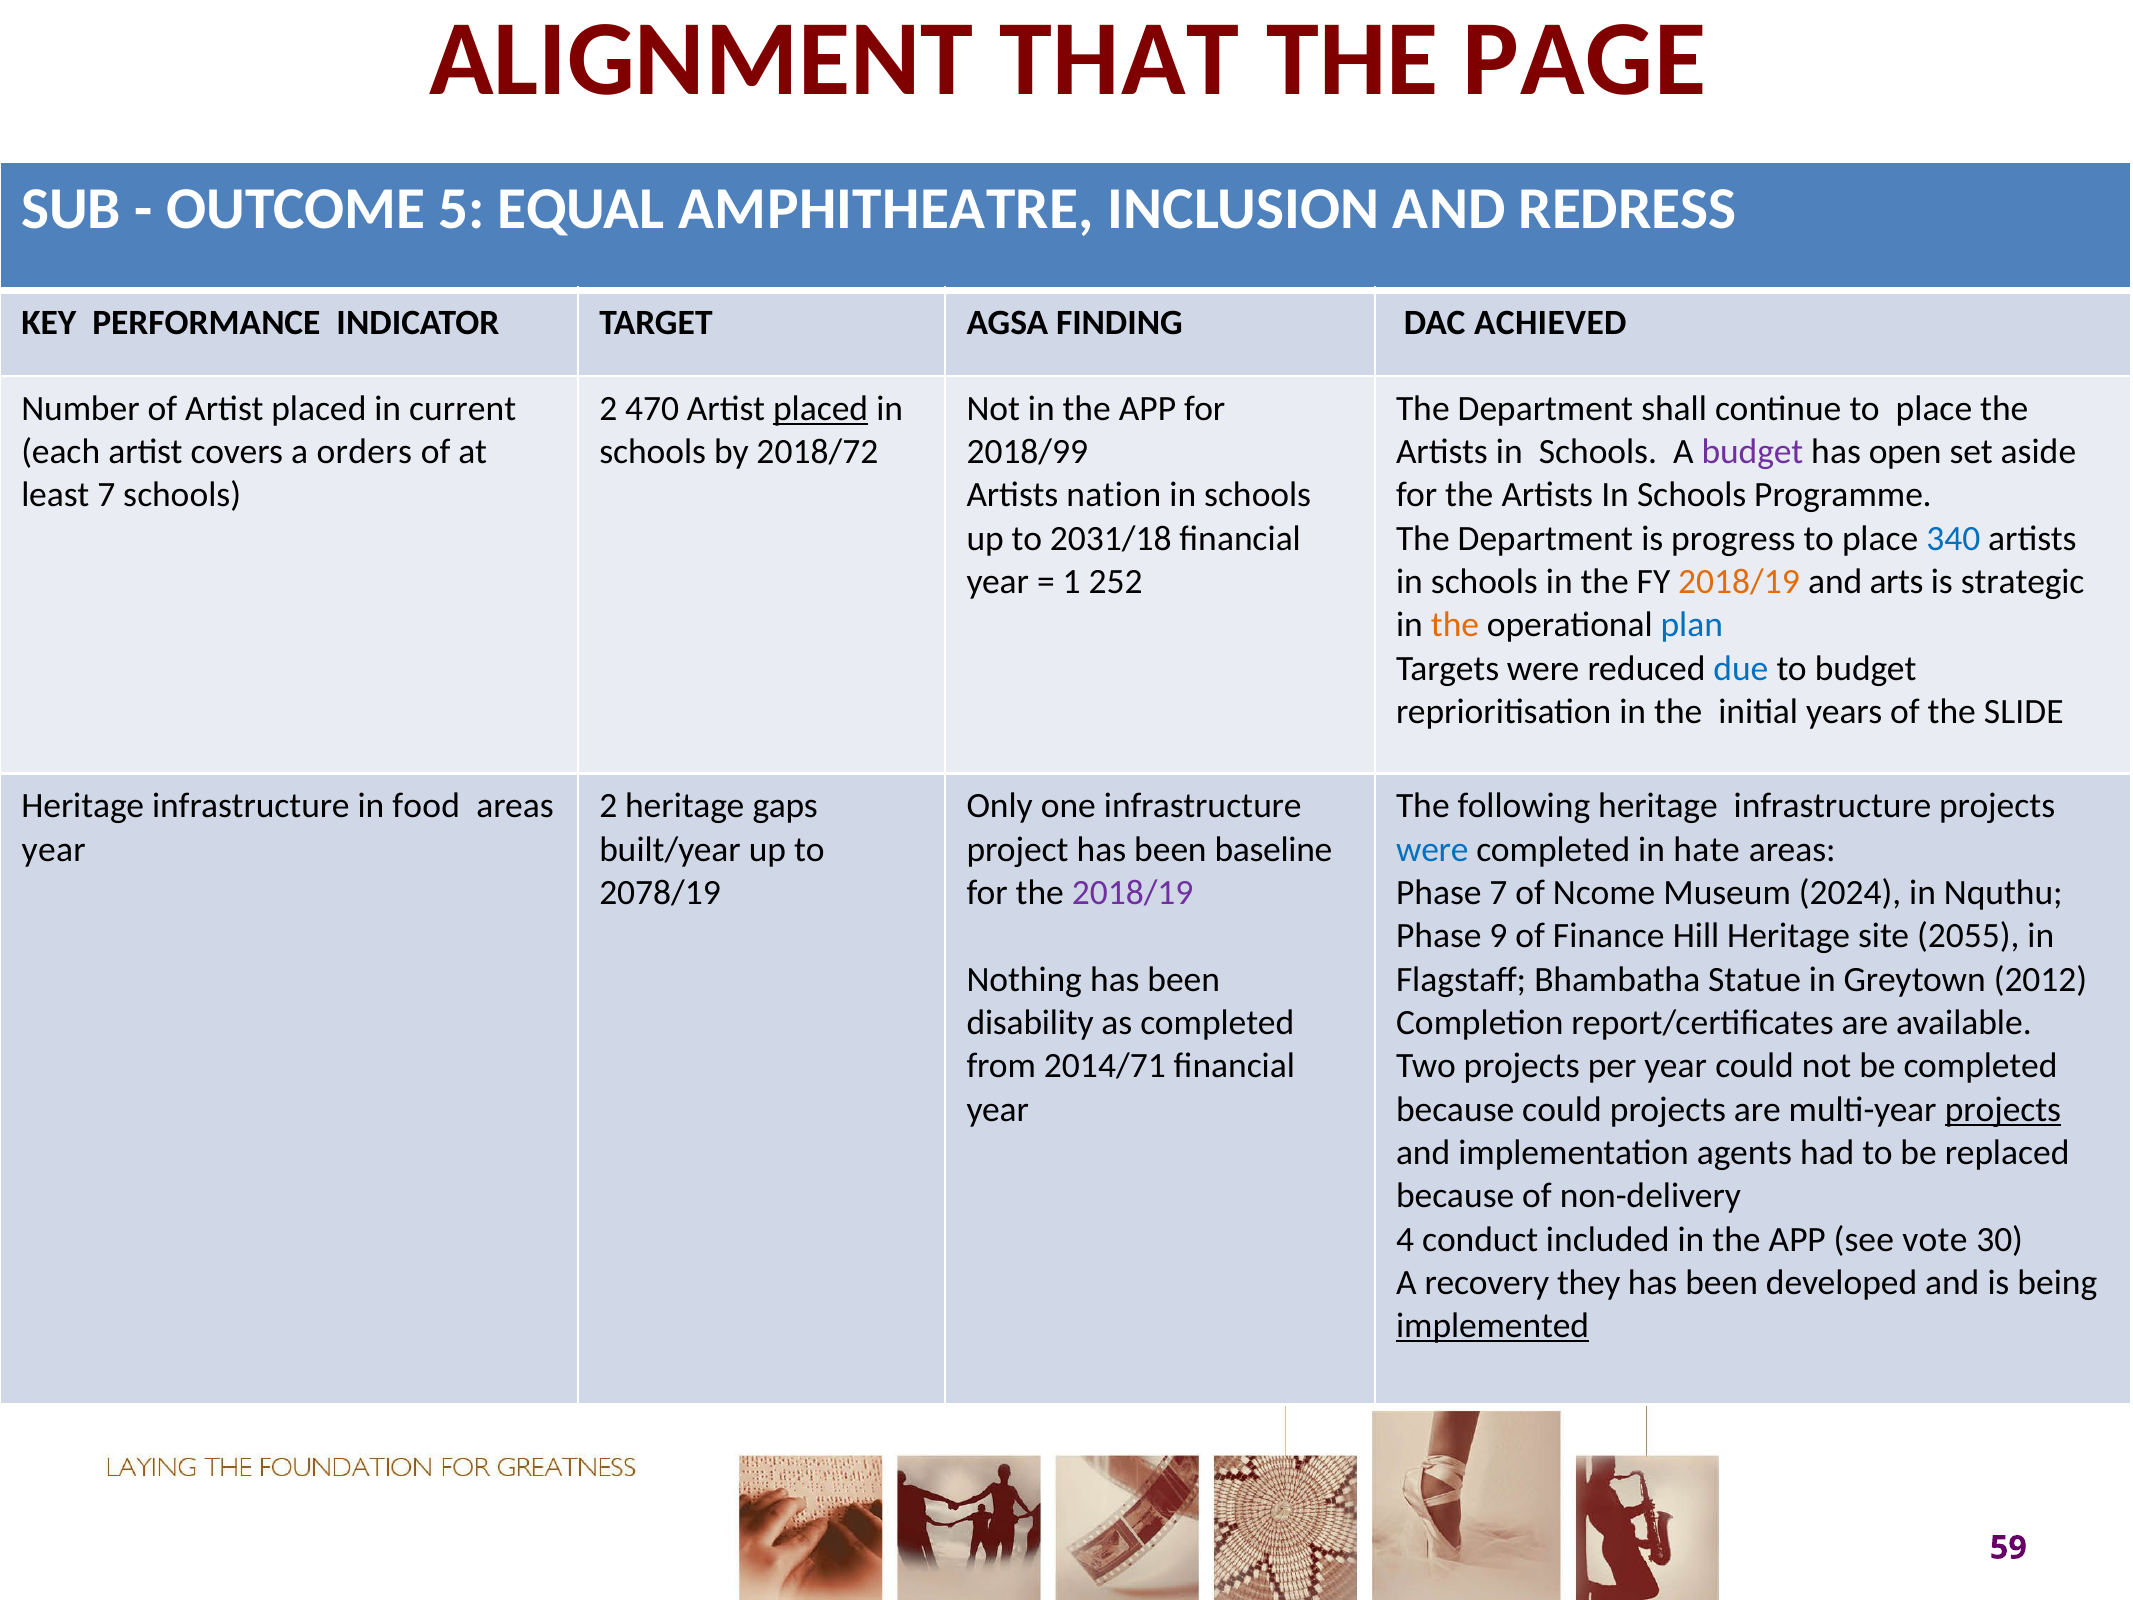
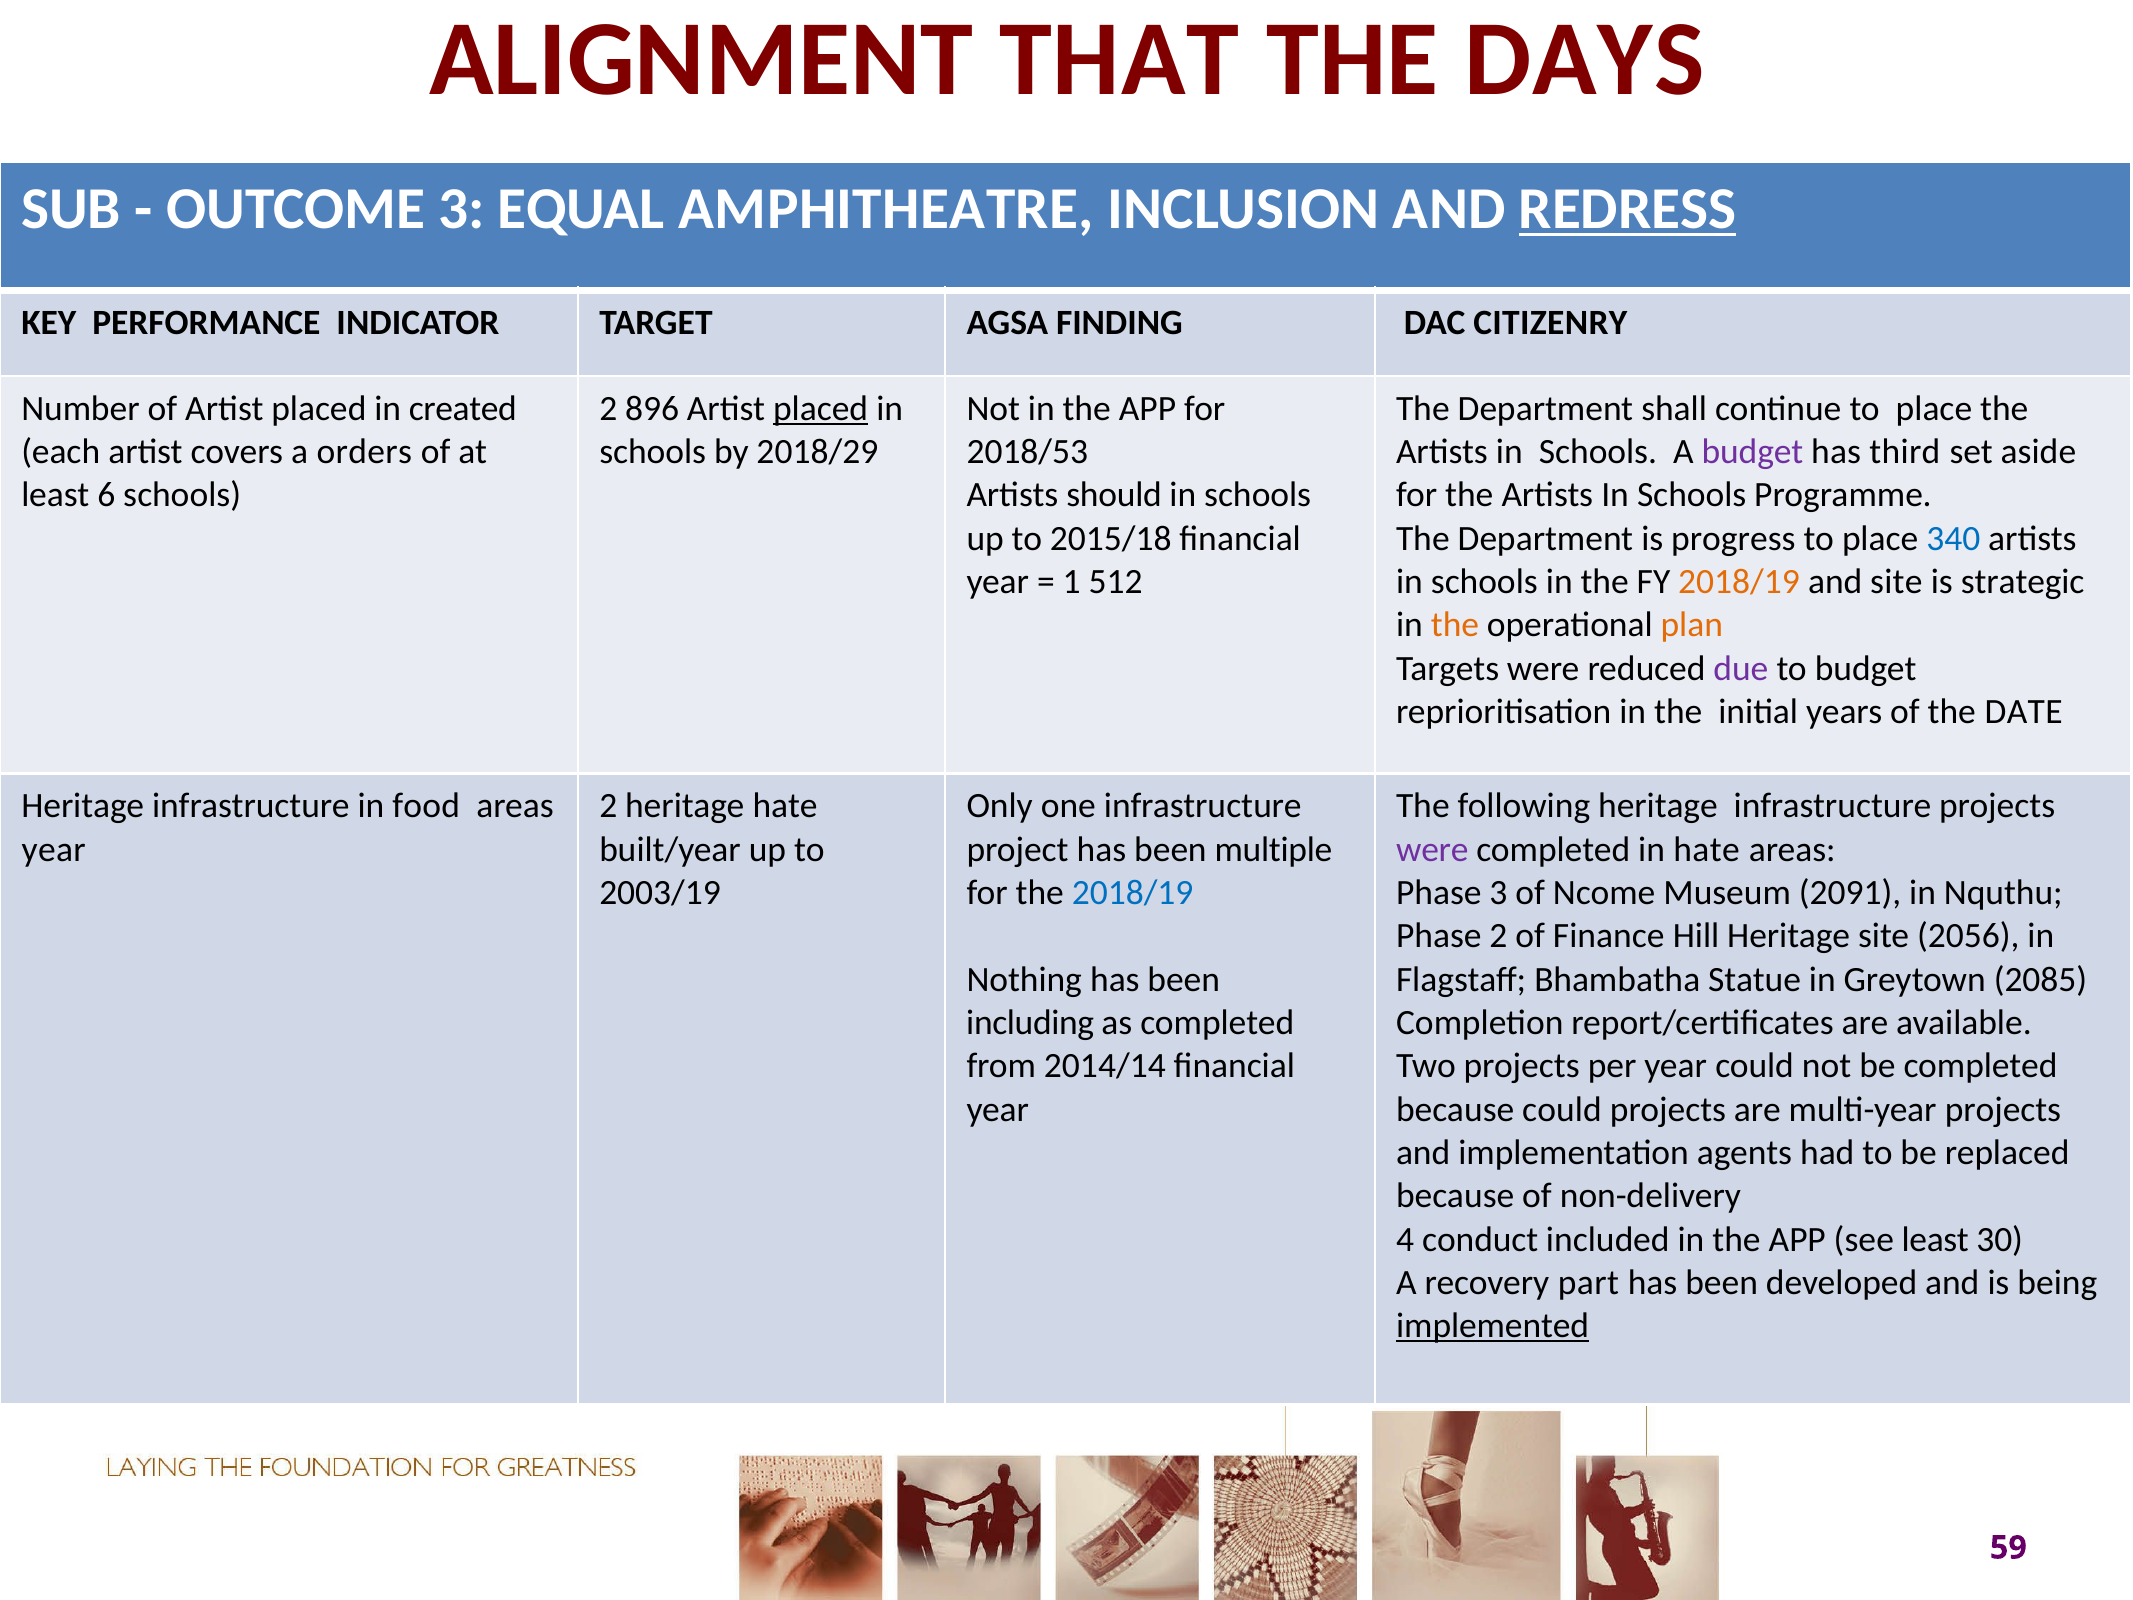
PAGE: PAGE -> DAYS (1584, 59)
OUTCOME 5: 5 -> 3 (462, 209)
REDRESS underline: none -> present (1628, 209)
ACHIEVED: ACHIEVED -> CITIZENRY (1550, 323)
current: current -> created (463, 408)
470: 470 -> 896 (652, 408)
2018/72: 2018/72 -> 2018/29 (817, 452)
2018/99: 2018/99 -> 2018/53 (1027, 452)
open: open -> third (1905, 452)
least 7: 7 -> 6 (106, 495)
nation: nation -> should (1114, 495)
2031/18: 2031/18 -> 2015/18 (1111, 538)
252: 252 -> 512 (1116, 582)
and arts: arts -> site (1896, 582)
plan colour: blue -> orange (1692, 625)
due colour: blue -> purple (1741, 668)
SLIDE: SLIDE -> DATE (2024, 712)
heritage gaps: gaps -> hate (785, 806)
baseline: baseline -> multiple (1273, 849)
were colour: blue -> purple (1432, 849)
2078/19: 2078/19 -> 2003/19 (660, 893)
2018/19 colour: purple -> blue (1133, 893)
Phase 7: 7 -> 3 (1498, 893)
2024: 2024 -> 2091 (1850, 893)
Phase 9: 9 -> 2 (1498, 936)
2055: 2055 -> 2056 (1968, 936)
2012: 2012 -> 2085 (2040, 979)
disability: disability -> including (1030, 1023)
2014/71: 2014/71 -> 2014/14 (1105, 1066)
projects underline: present -> none (2003, 1109)
see vote: vote -> least (1935, 1239)
they: they -> part (1588, 1283)
